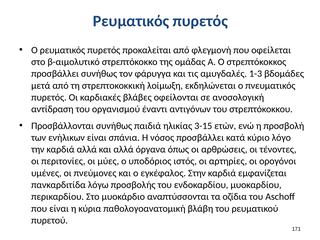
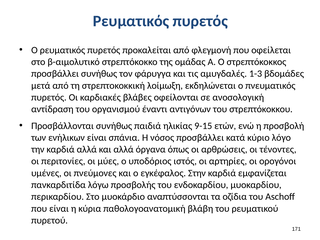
3-15: 3-15 -> 9-15 (203, 126)
